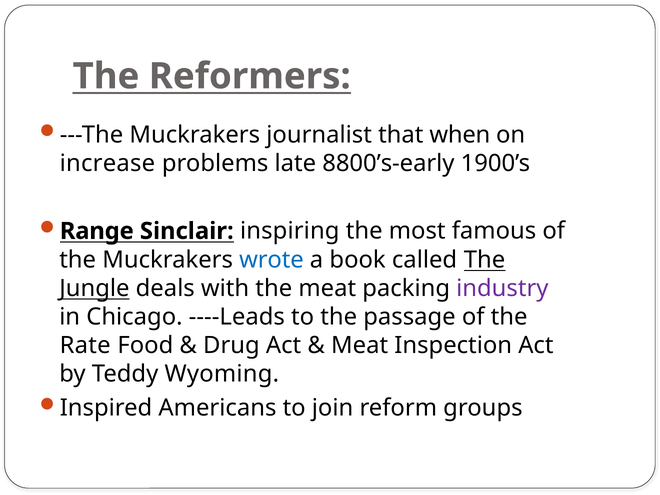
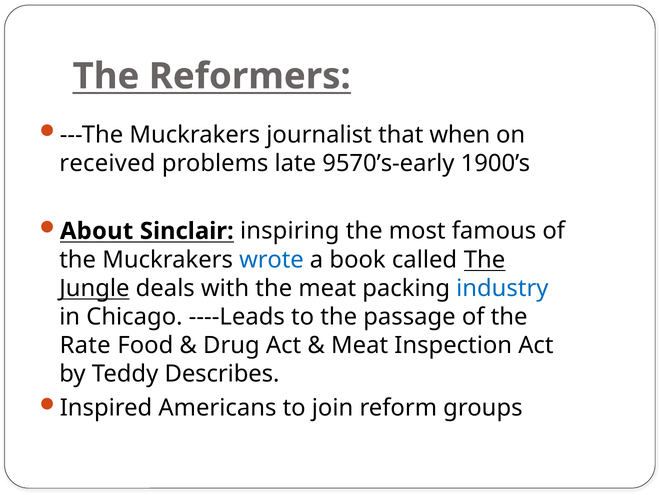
increase: increase -> received (107, 163)
8800’s-early: 8800’s-early -> 9570’s-early (388, 163)
Range: Range -> About (97, 231)
industry colour: purple -> blue (502, 288)
Wyoming: Wyoming -> Describes (222, 374)
